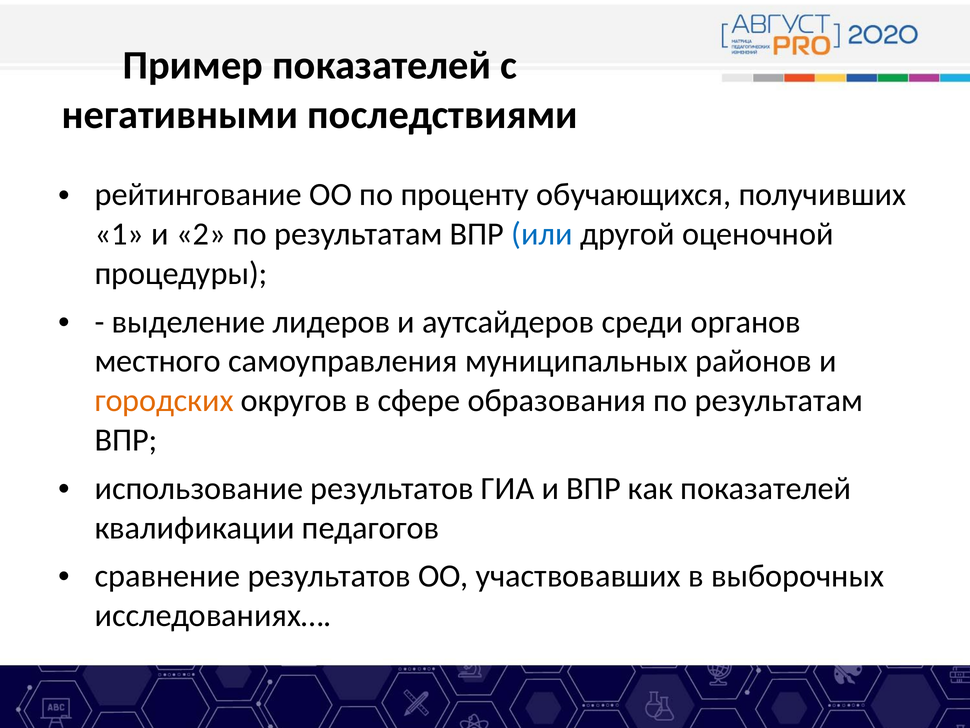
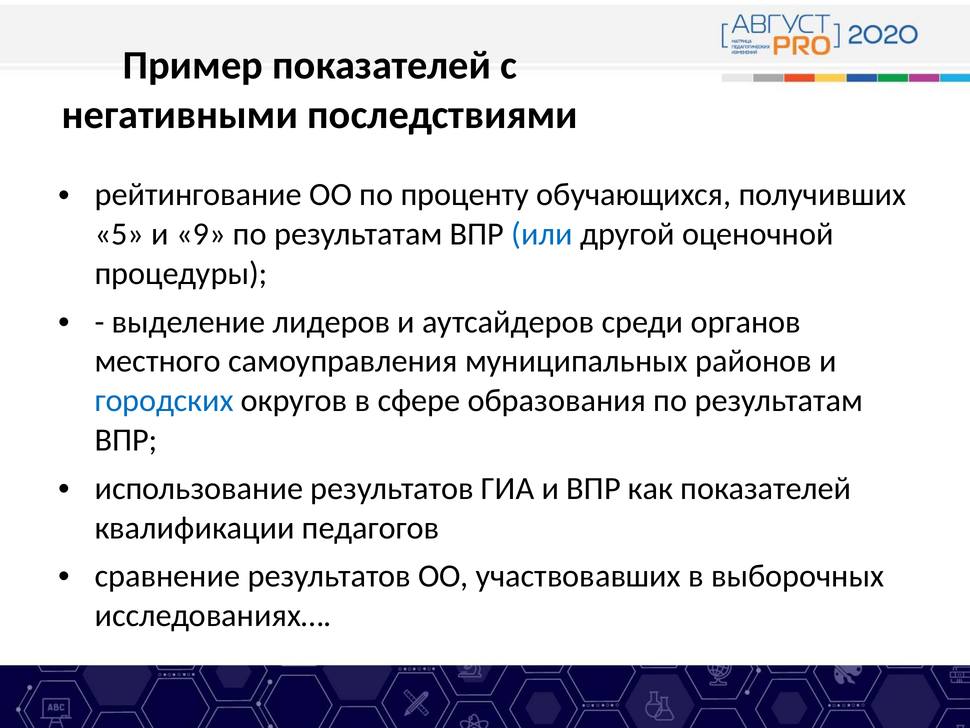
1: 1 -> 5 (119, 234)
2: 2 -> 9 (201, 234)
городских colour: orange -> blue (164, 401)
